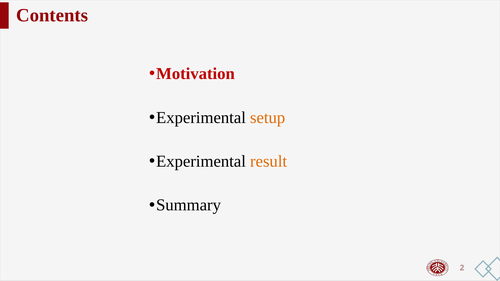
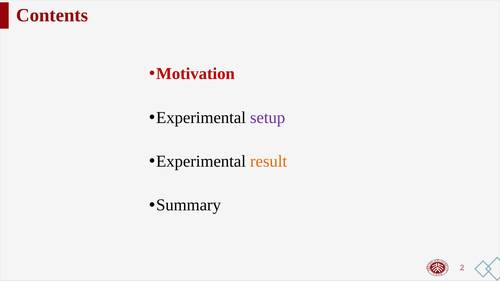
setup colour: orange -> purple (268, 118)
